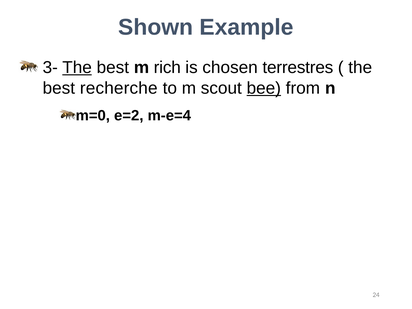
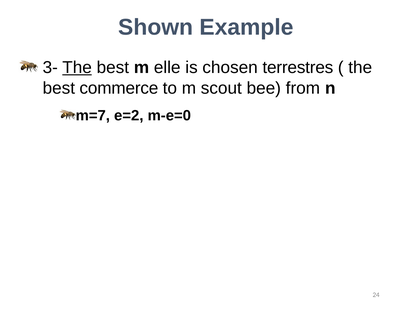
rich: rich -> elle (167, 67)
recherche: recherche -> commerce (119, 88)
bee underline: present -> none (264, 88)
m=0: m=0 -> m=7 (93, 116)
m-e=4: m-e=4 -> m-e=0 (169, 116)
